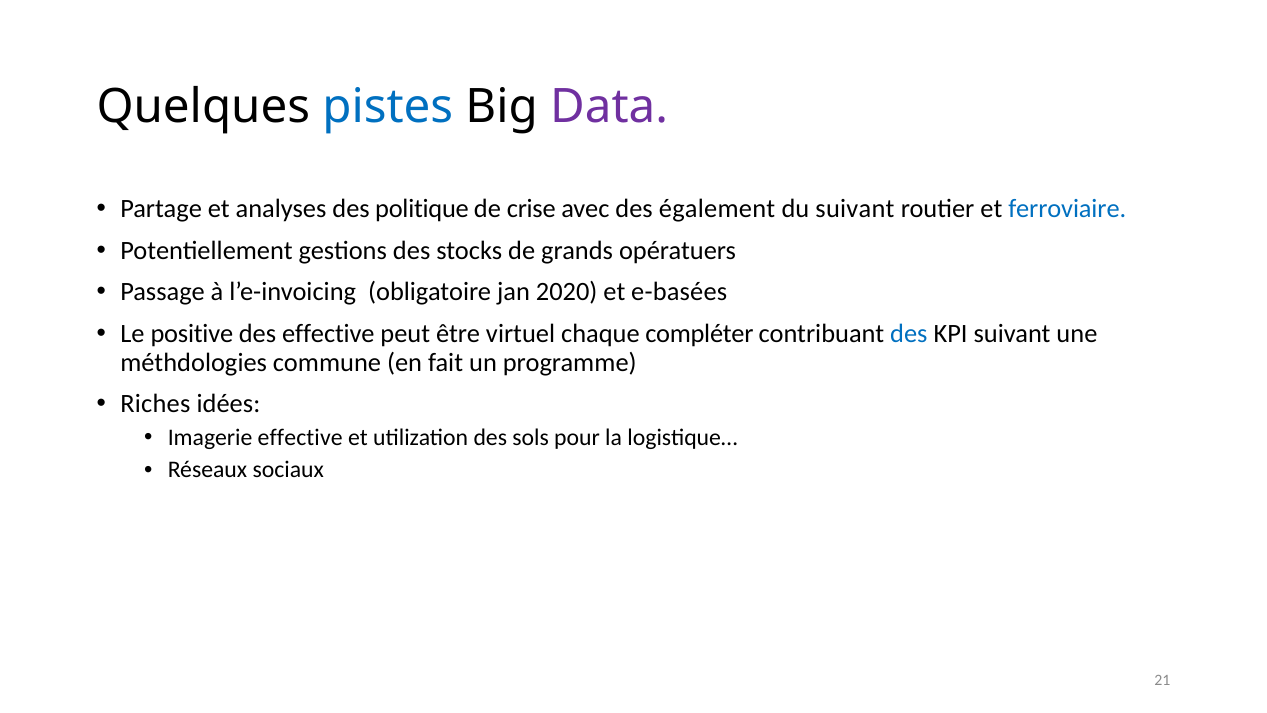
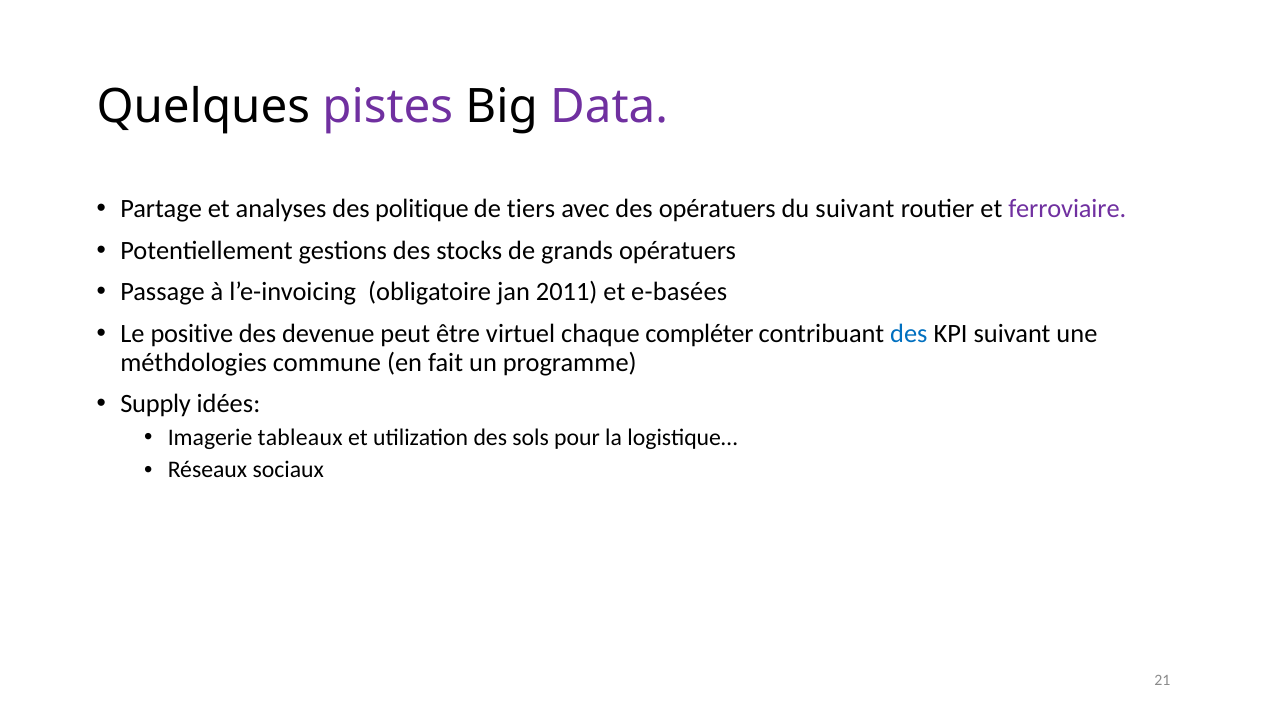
pistes colour: blue -> purple (388, 106)
crise: crise -> tiers (531, 209)
des également: également -> opératuers (717, 209)
ferroviaire colour: blue -> purple (1067, 209)
2020: 2020 -> 2011 (567, 292)
des effective: effective -> devenue (328, 334)
Riches: Riches -> Supply (156, 404)
Imagerie effective: effective -> tableaux (300, 438)
